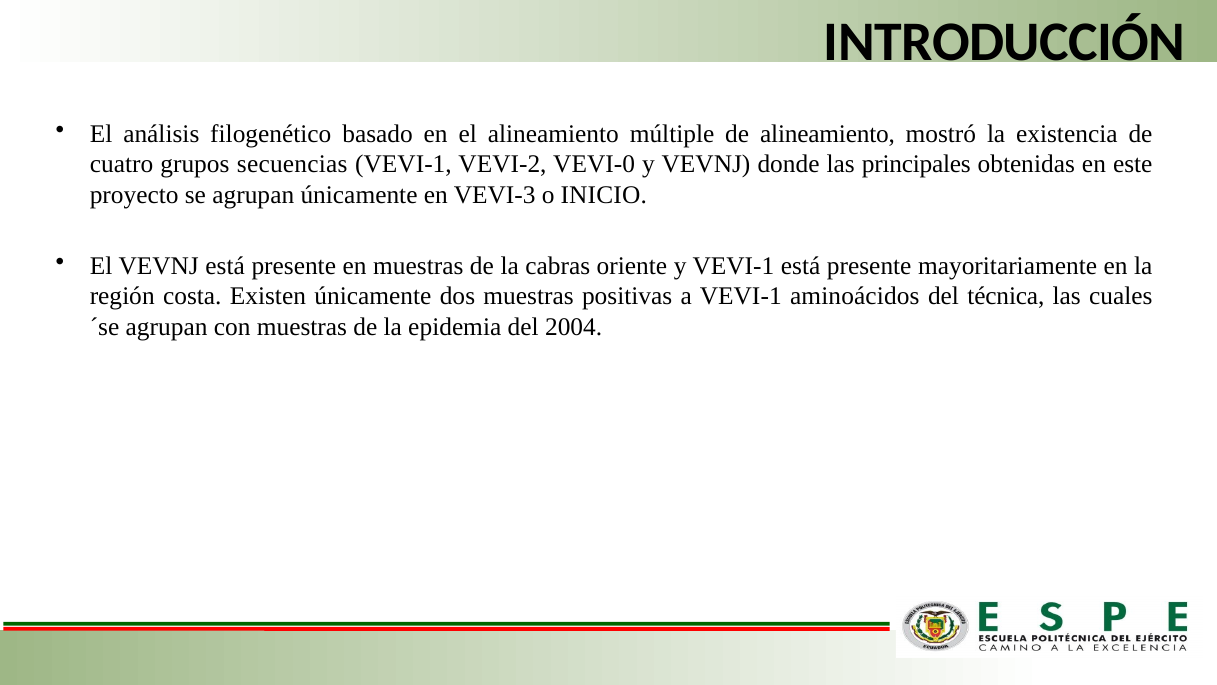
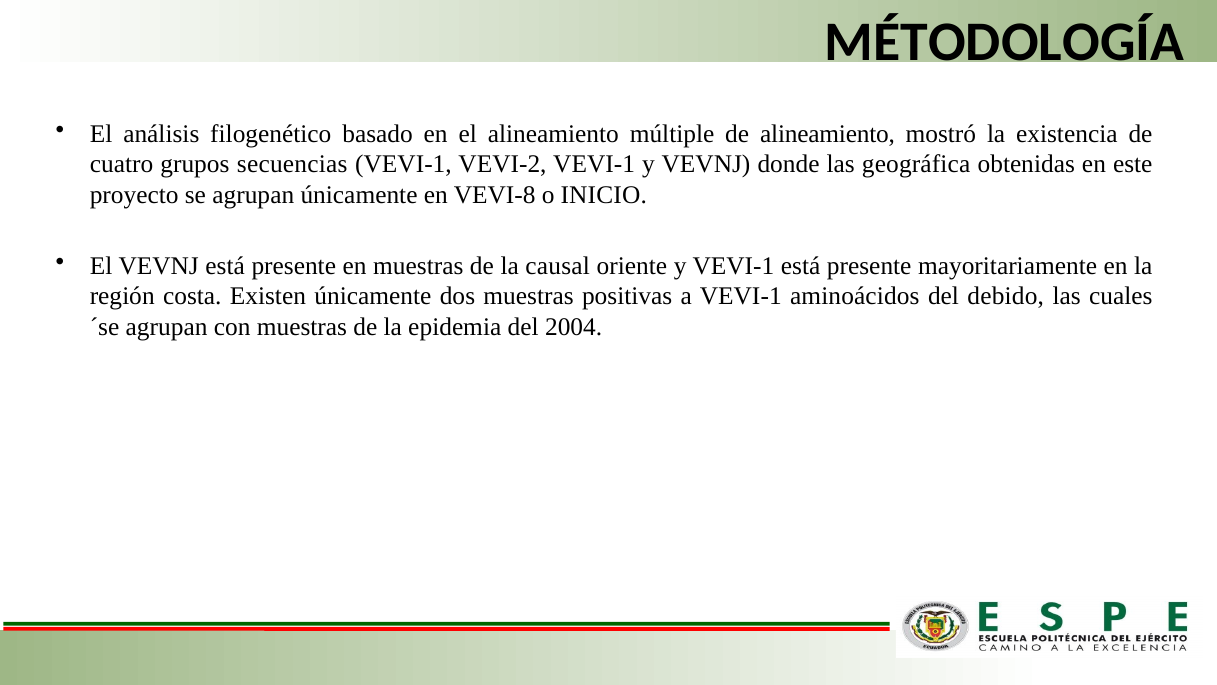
INTRODUCCIÓN: INTRODUCCIÓN -> MÉTODOLOGÍA (1004, 42)
VEVI-2 VEVI-0: VEVI-0 -> VEVI-1 (594, 164)
principales: principales -> geográfica (916, 164)
VEVI-3: VEVI-3 -> VEVI-8 (495, 195)
cabras: cabras -> causal (558, 266)
técnica: técnica -> debido (1006, 296)
